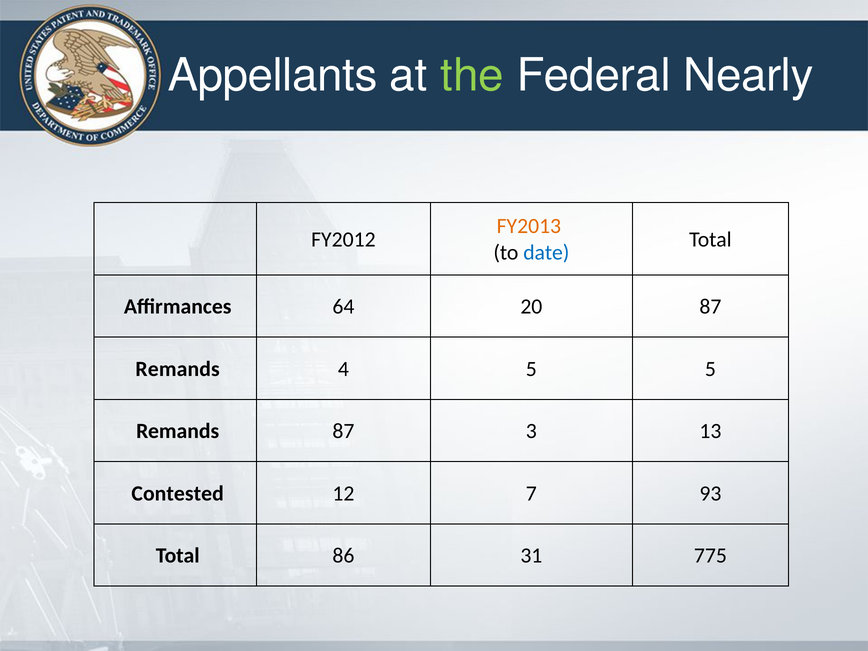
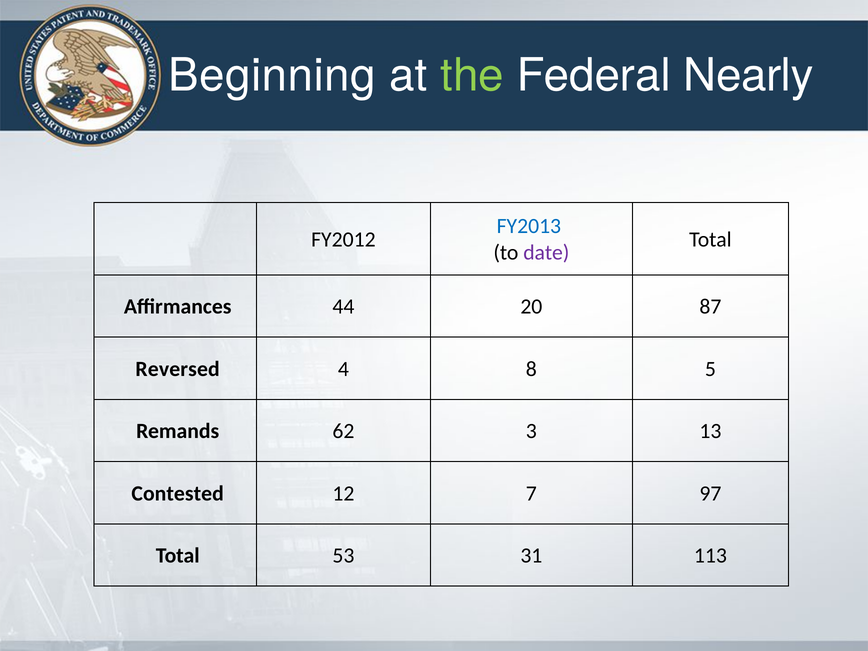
Appellants: Appellants -> Beginning (272, 76)
FY2013 colour: orange -> blue (529, 226)
date colour: blue -> purple (546, 253)
64: 64 -> 44 (343, 307)
Remands: Remands -> Reversed (178, 369)
4 5: 5 -> 8 (531, 369)
Remands 87: 87 -> 62 (343, 431)
93: 93 -> 97 (710, 493)
86: 86 -> 53 (343, 556)
775: 775 -> 113 (710, 556)
